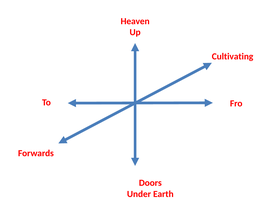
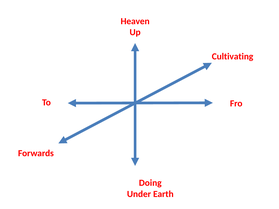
Doors: Doors -> Doing (150, 183)
